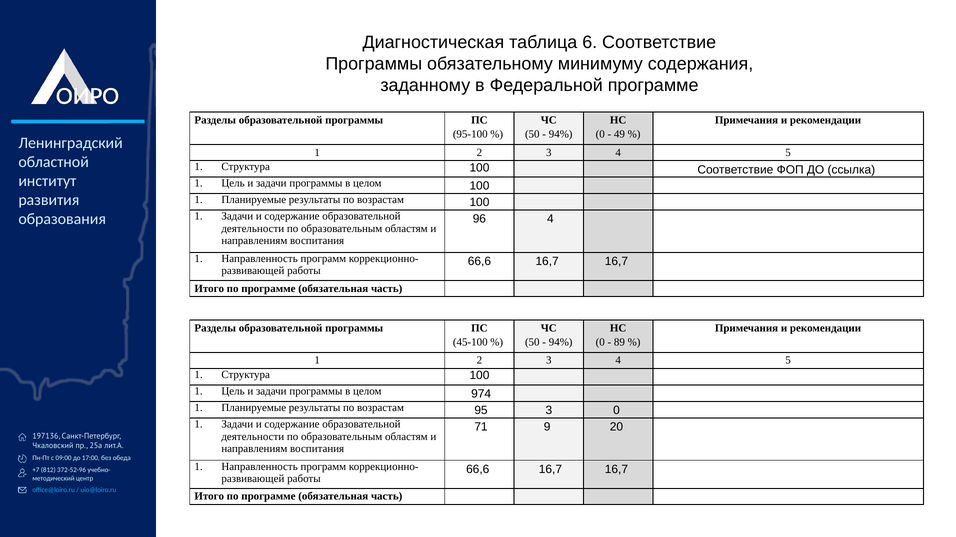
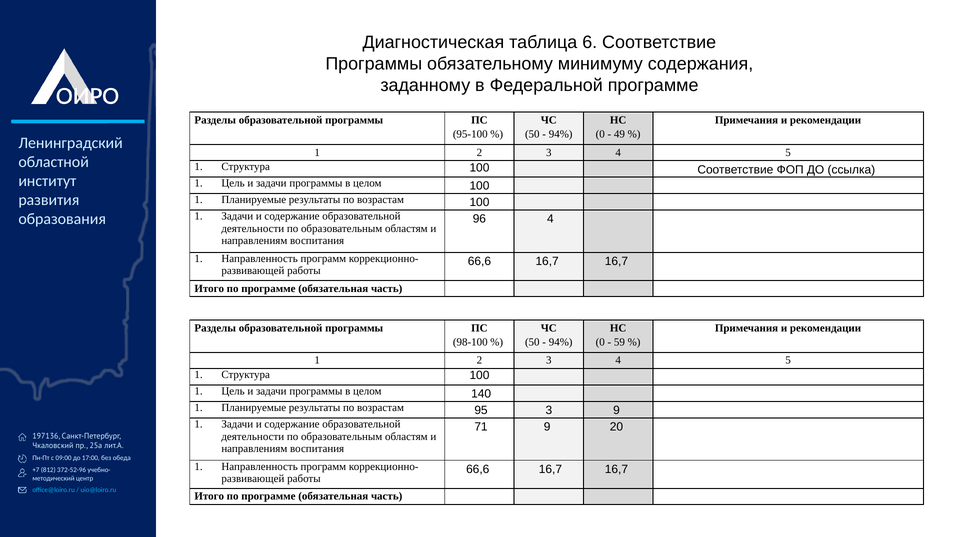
45-100: 45-100 -> 98-100 (470, 342)
89: 89 -> 59 (619, 342)
974: 974 -> 140 (481, 395)
3 0: 0 -> 9 (617, 411)
